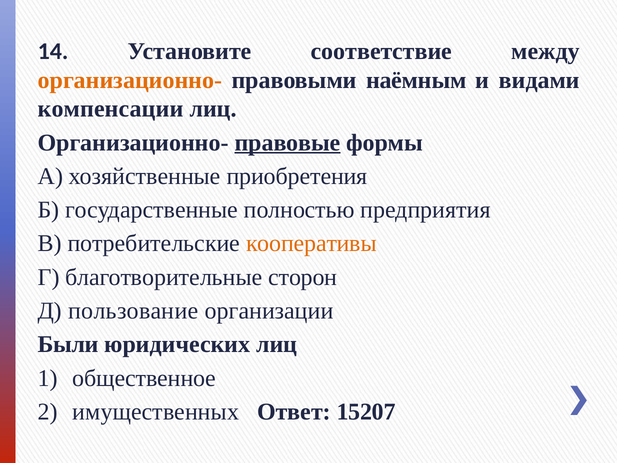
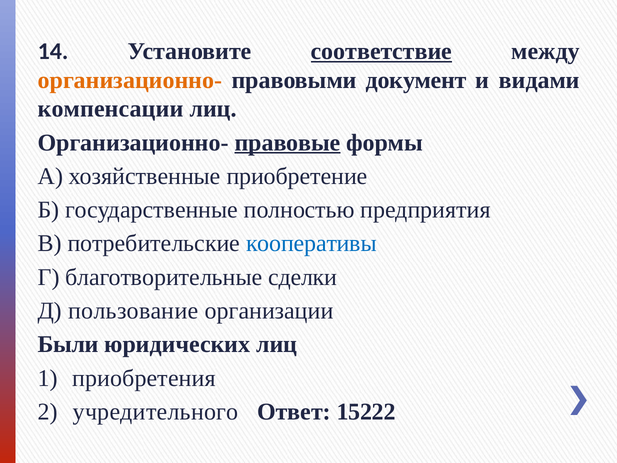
соответствие underline: none -> present (381, 51)
наёмным: наёмным -> документ (416, 80)
приобретения: приобретения -> приобретение (297, 176)
кооперативы colour: orange -> blue (311, 243)
сторон: сторон -> сделки (303, 277)
общественное: общественное -> приобретения (144, 378)
имущественных: имущественных -> учредительного (156, 412)
15207: 15207 -> 15222 (366, 412)
